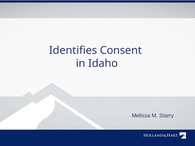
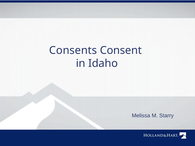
Identifies: Identifies -> Consents (73, 50)
